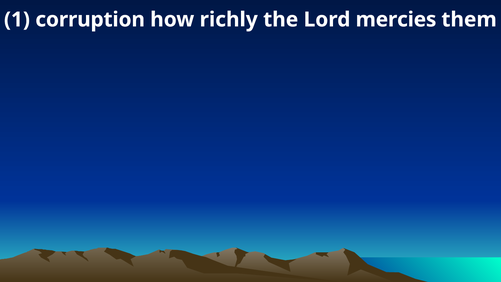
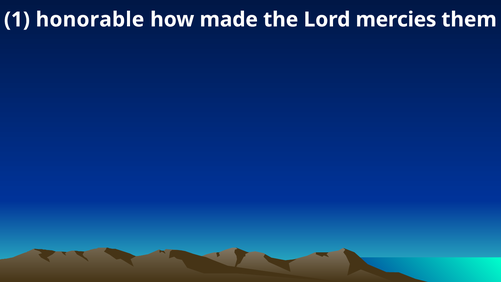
corruption: corruption -> honorable (90, 20)
richly: richly -> made (229, 20)
